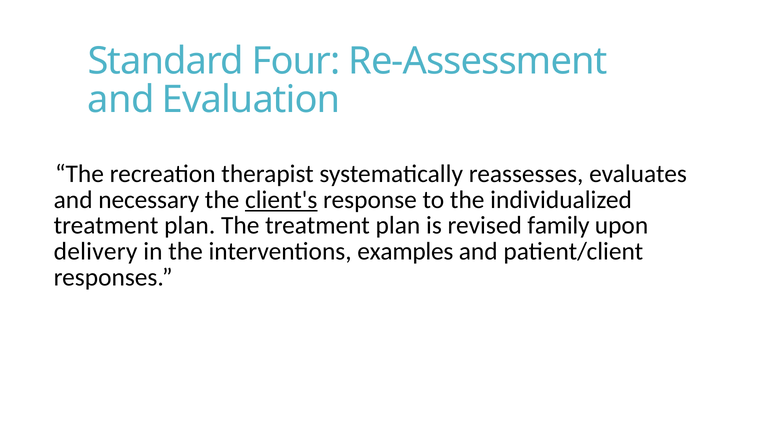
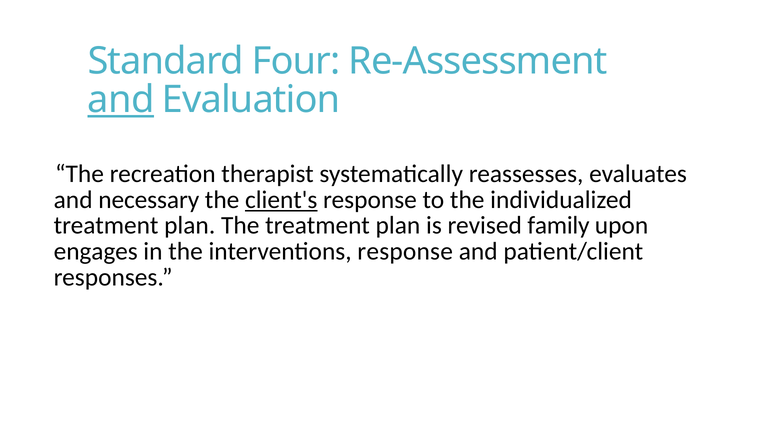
and underline: none -> present (121, 100)
delivery: delivery -> engages (96, 252)
interventions examples: examples -> response (405, 252)
